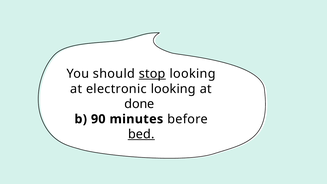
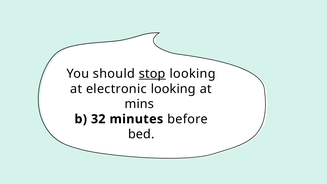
done: done -> mins (139, 104)
90: 90 -> 32 (98, 119)
bed underline: present -> none (141, 134)
